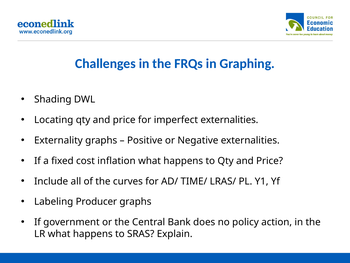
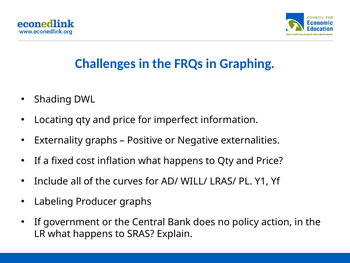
imperfect externalities: externalities -> information (229, 120)
TIME/: TIME/ -> WILL/ (194, 181)
